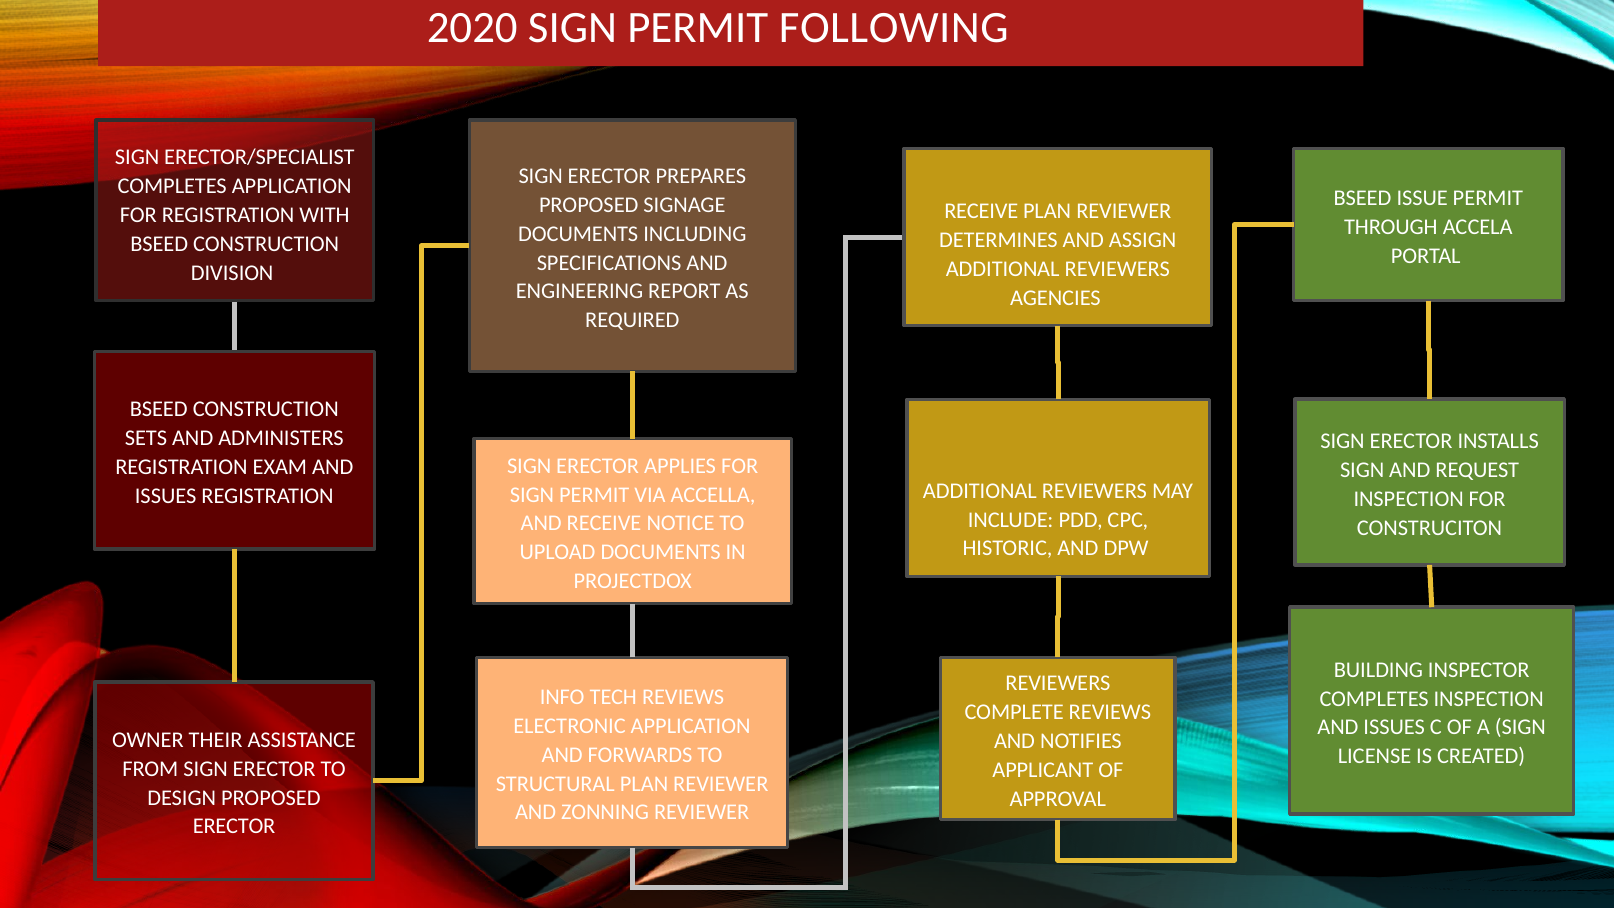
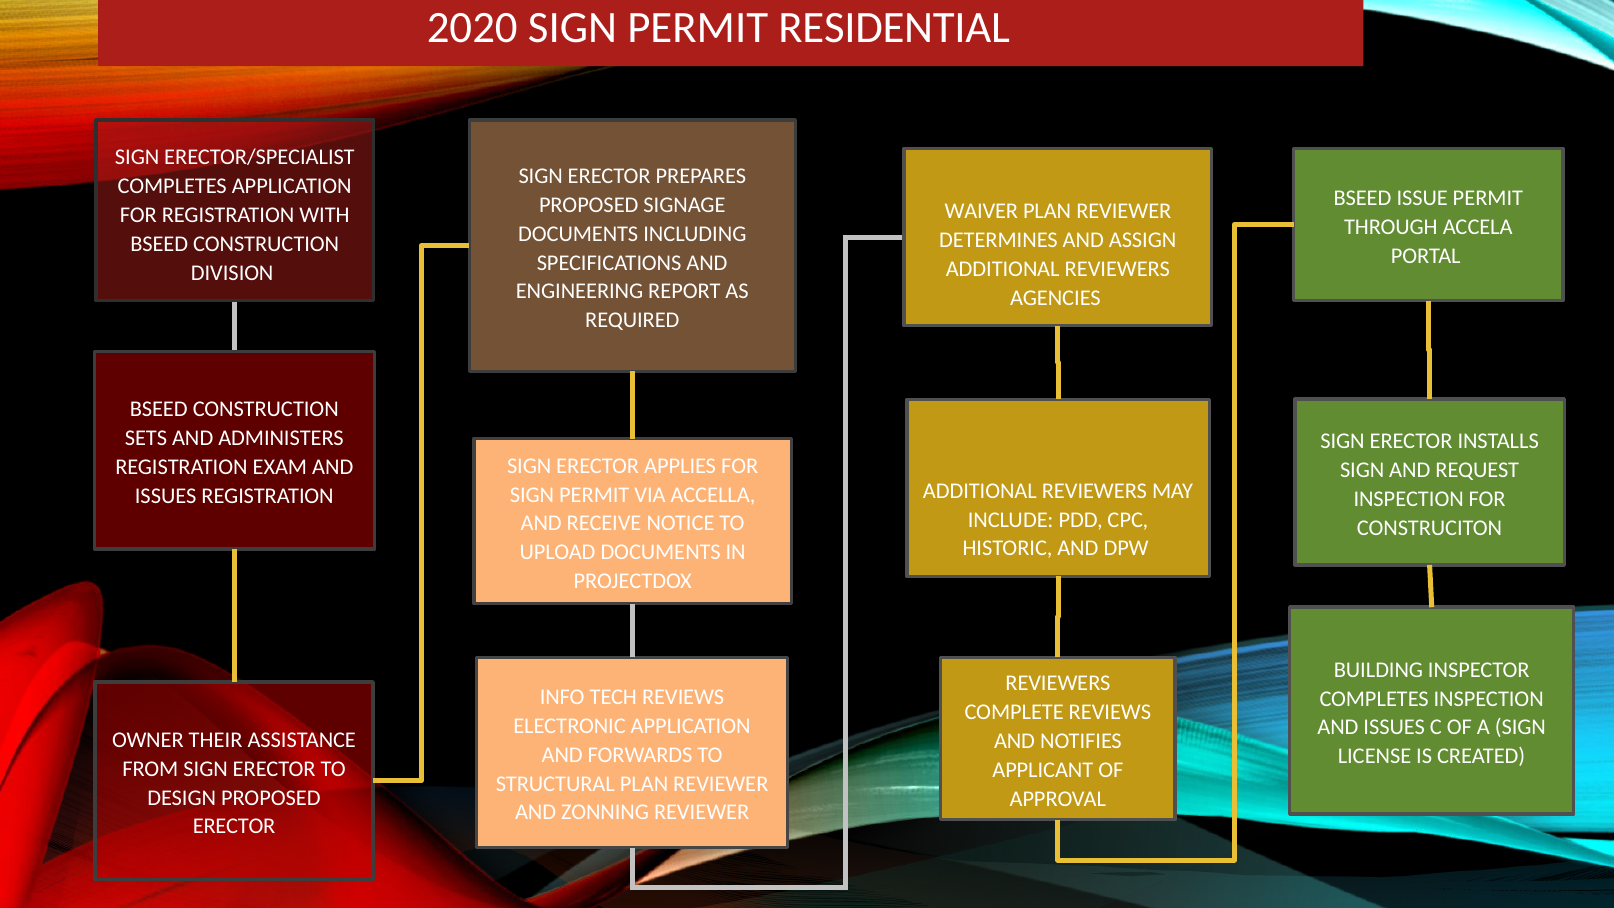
FOLLOWING: FOLLOWING -> RESIDENTIAL (894, 27)
RECEIVE: RECEIVE -> WAIVER (981, 211)
